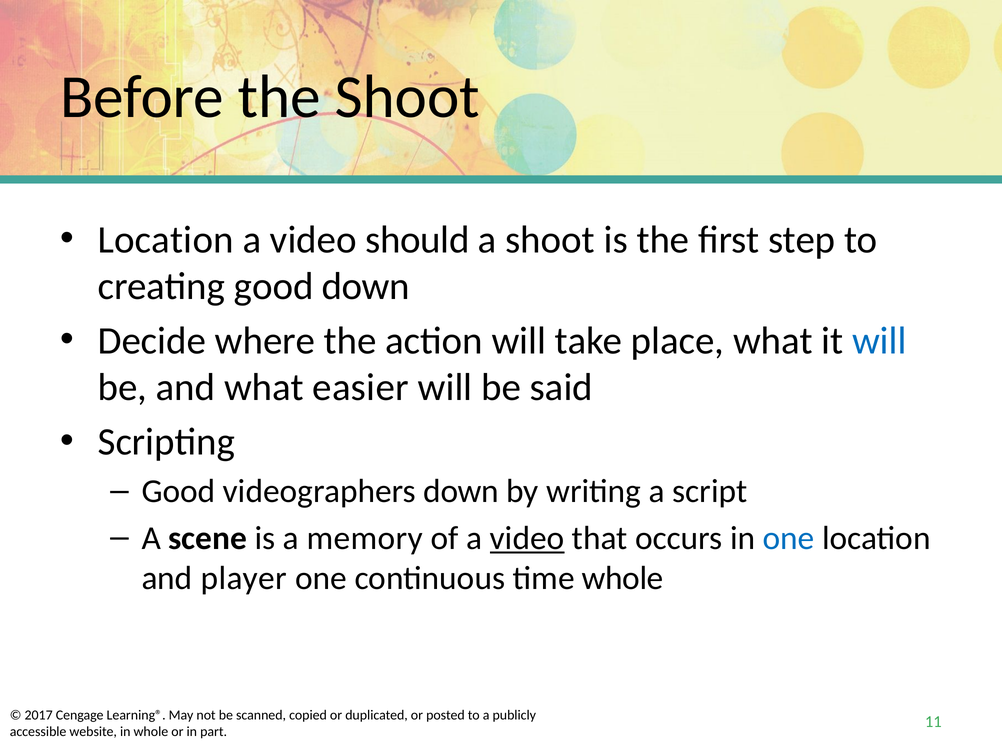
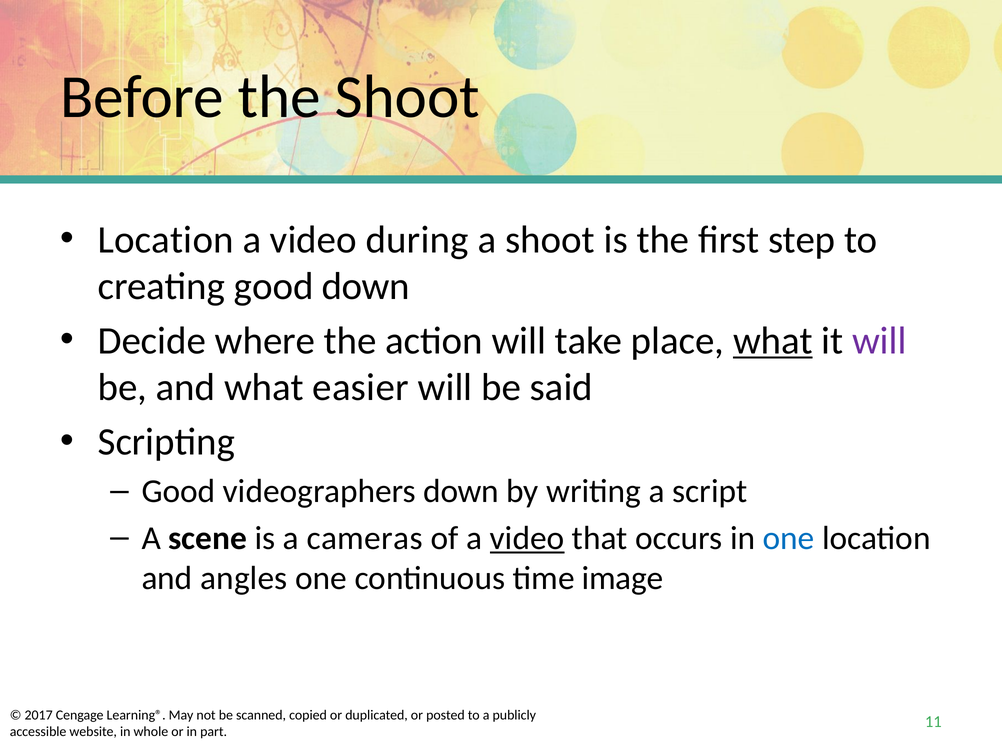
should: should -> during (417, 240)
what underline: none -> present (773, 341)
will colour: blue -> purple (879, 341)
memory: memory -> cameras (365, 539)
player: player -> angles (244, 579)
time whole: whole -> image (622, 579)
